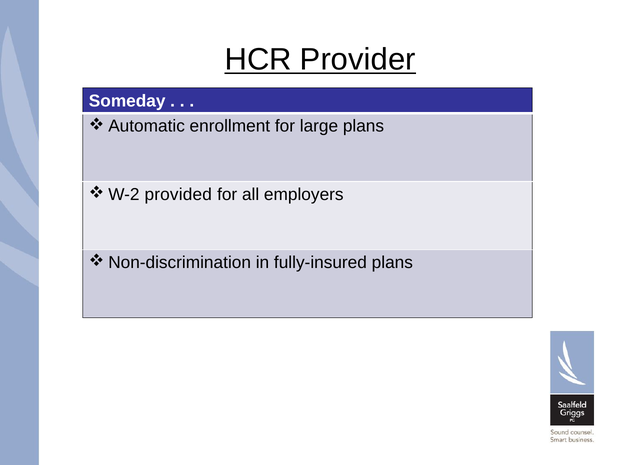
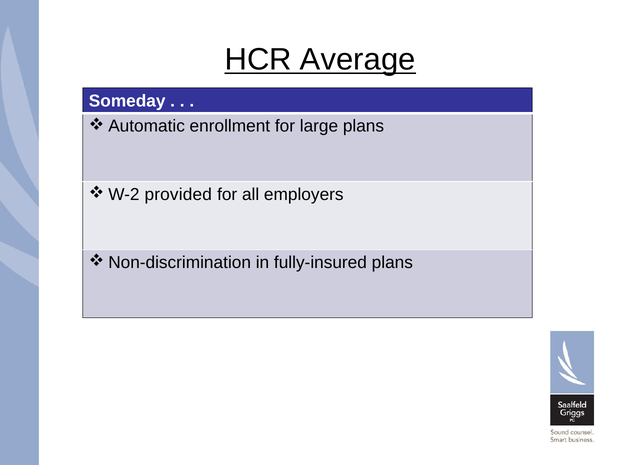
Provider: Provider -> Average (358, 60)
